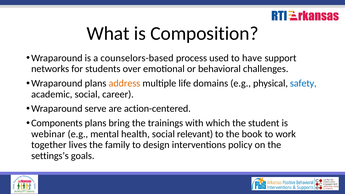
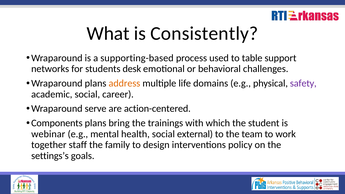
Composition: Composition -> Consistently (204, 33)
counselors-based: counselors-based -> supporting-based (137, 58)
have: have -> table (252, 58)
over: over -> desk (132, 69)
safety colour: blue -> purple (303, 83)
relevant: relevant -> external (195, 134)
book: book -> team (252, 134)
lives: lives -> staff (78, 145)
